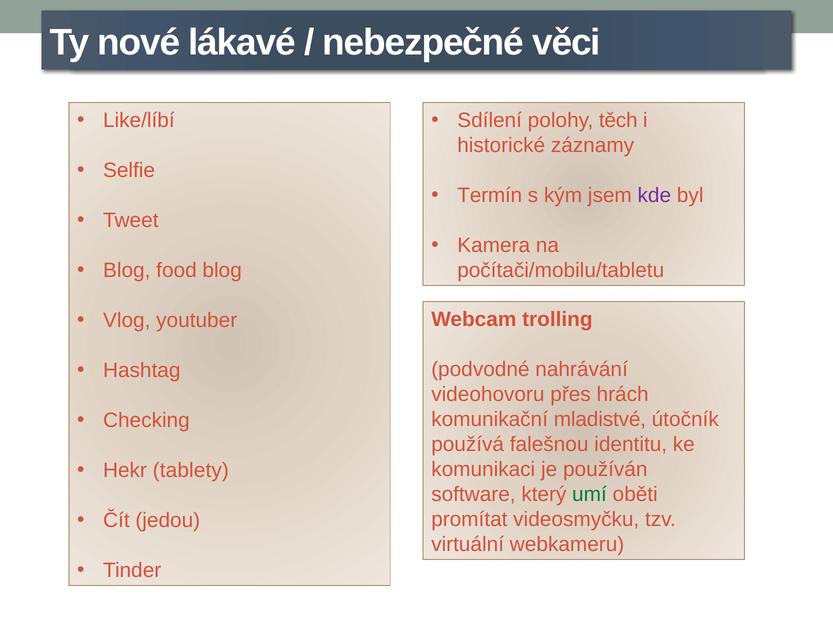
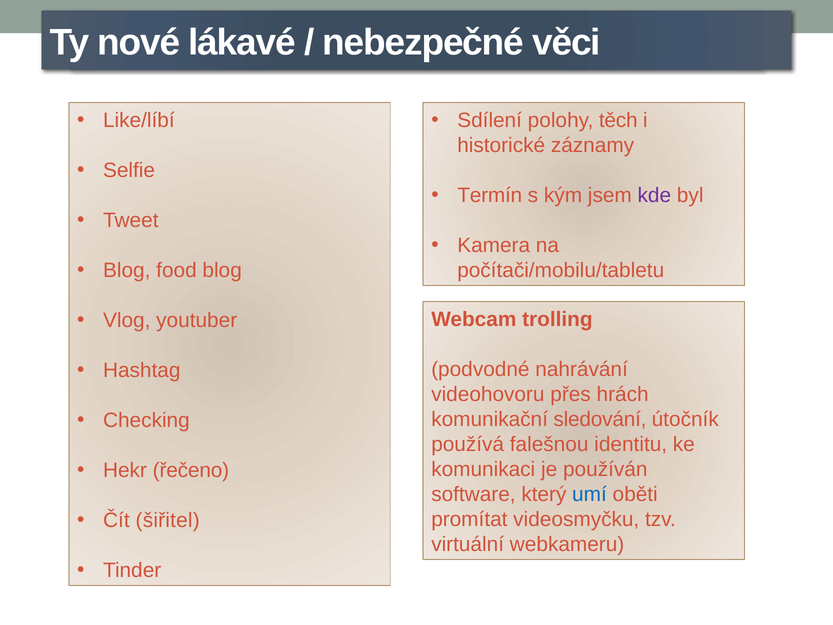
mladistvé: mladistvé -> sledování (600, 419)
tablety: tablety -> řečeno (191, 470)
umí colour: green -> blue (589, 494)
jedou: jedou -> šiřitel (168, 520)
